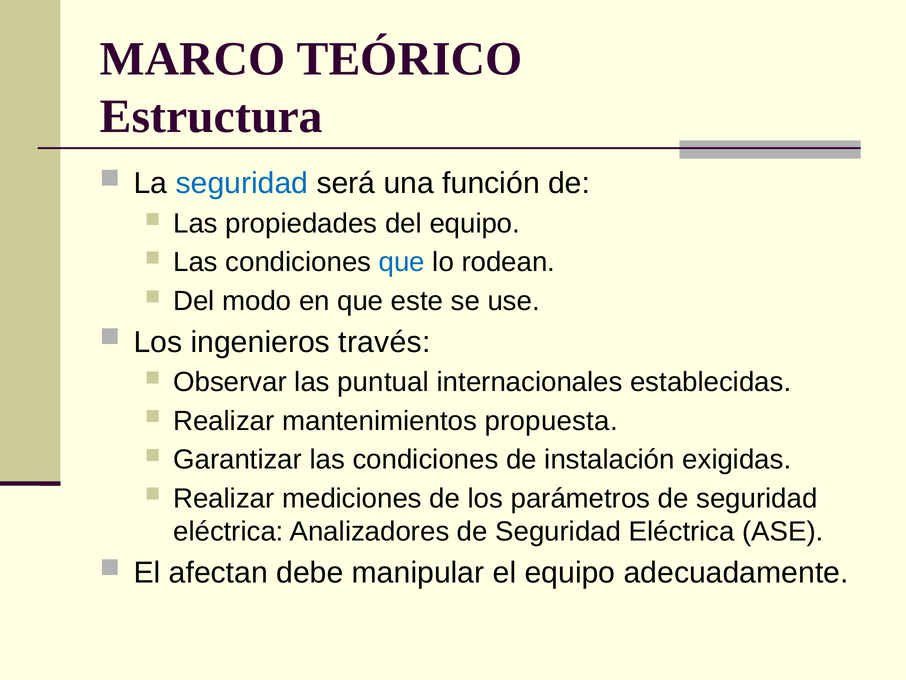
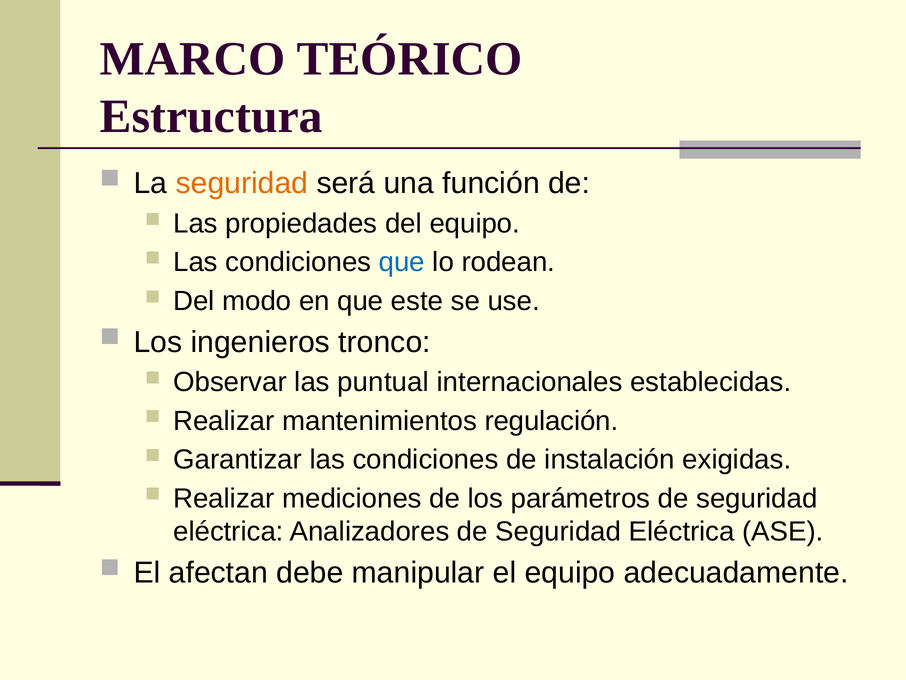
seguridad colour: blue -> orange (242, 183)
través: través -> tronco (385, 342)
propuesta: propuesta -> regulación (551, 421)
